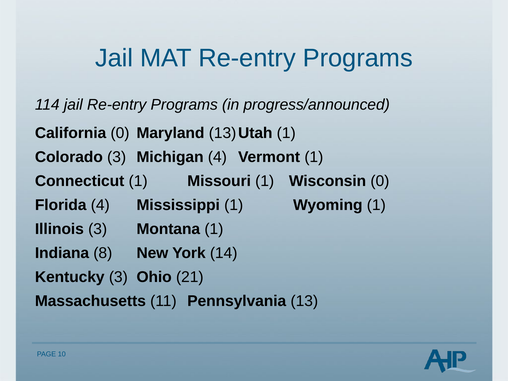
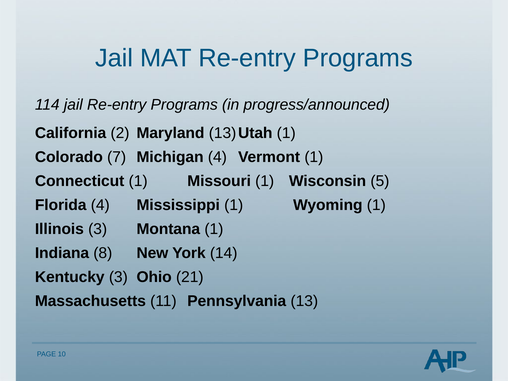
California 0: 0 -> 2 (120, 133)
Colorado 3: 3 -> 7 (117, 157)
Wisconsin 0: 0 -> 5 (380, 181)
